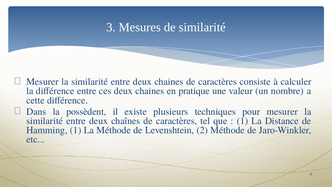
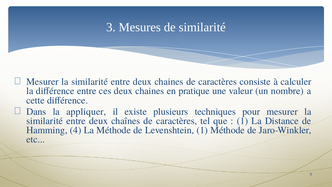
possèdent: possèdent -> appliquer (86, 111)
Hamming 1: 1 -> 4 (76, 130)
Levenshtein 2: 2 -> 1 (202, 130)
